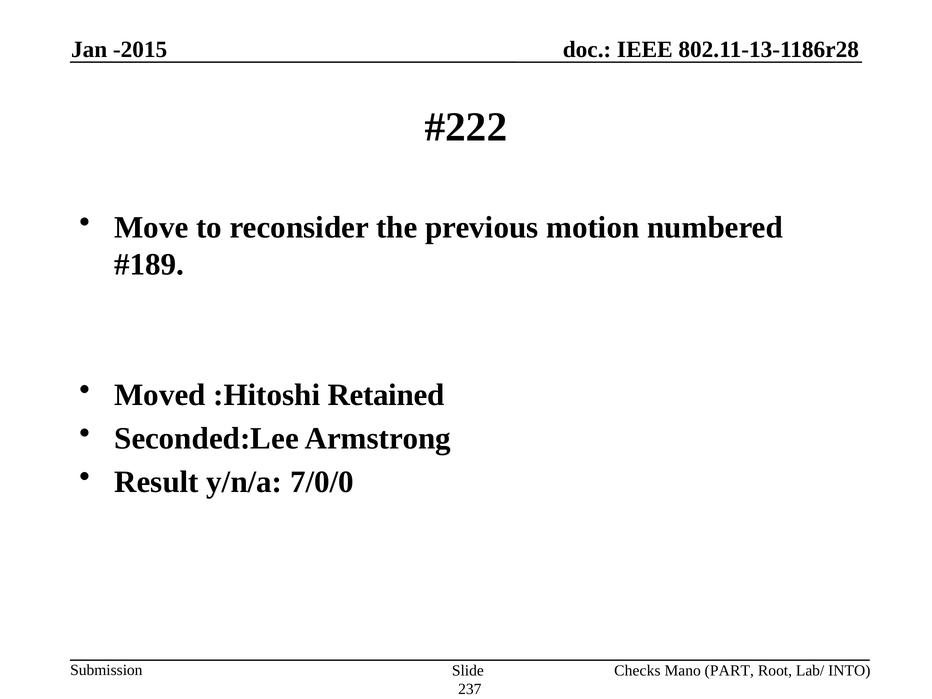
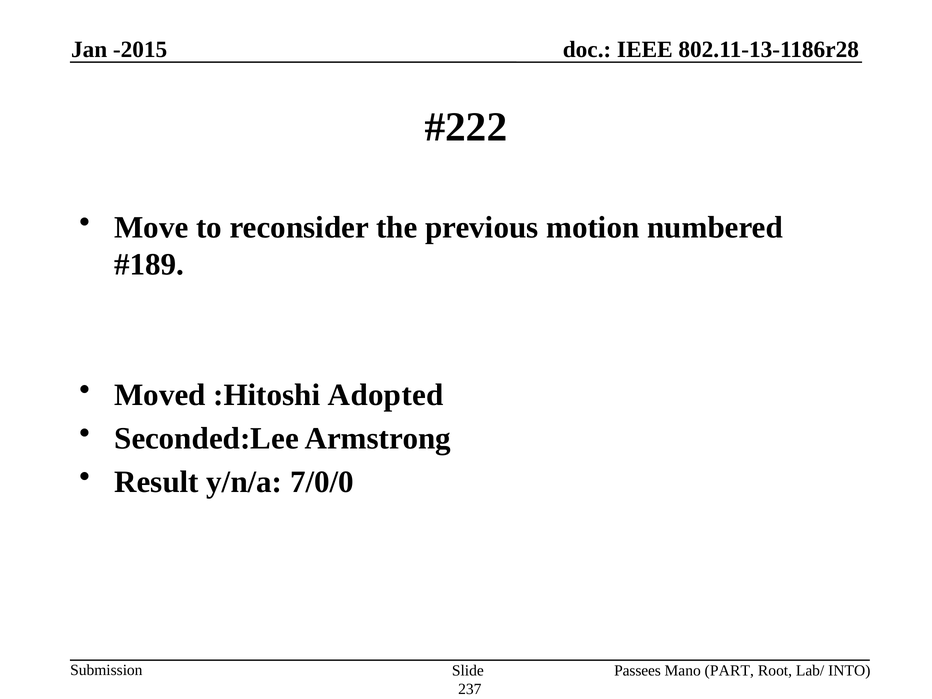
Retained: Retained -> Adopted (386, 395)
Checks: Checks -> Passees (638, 670)
